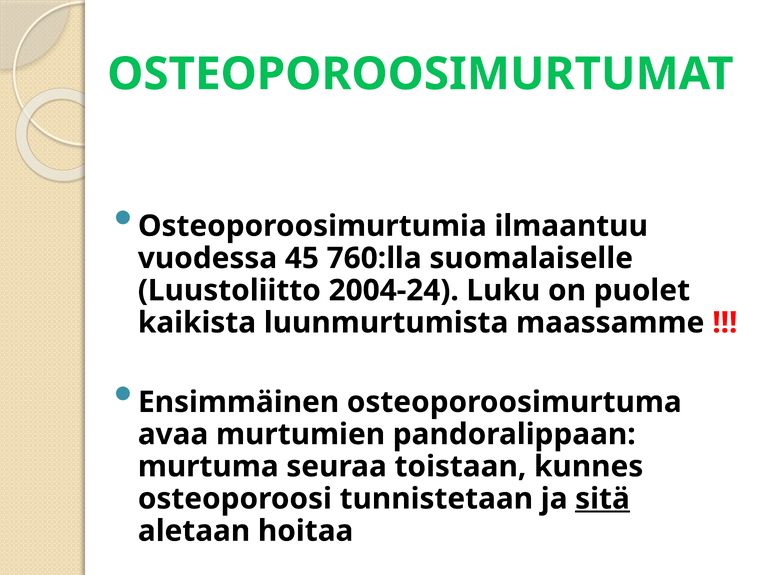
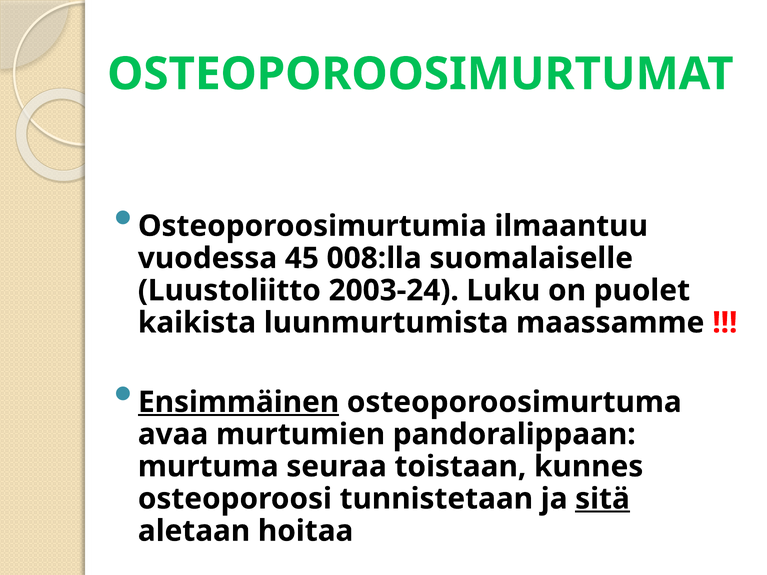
760:lla: 760:lla -> 008:lla (374, 258)
2004-24: 2004-24 -> 2003-24 (394, 291)
Ensimmäinen underline: none -> present (239, 402)
